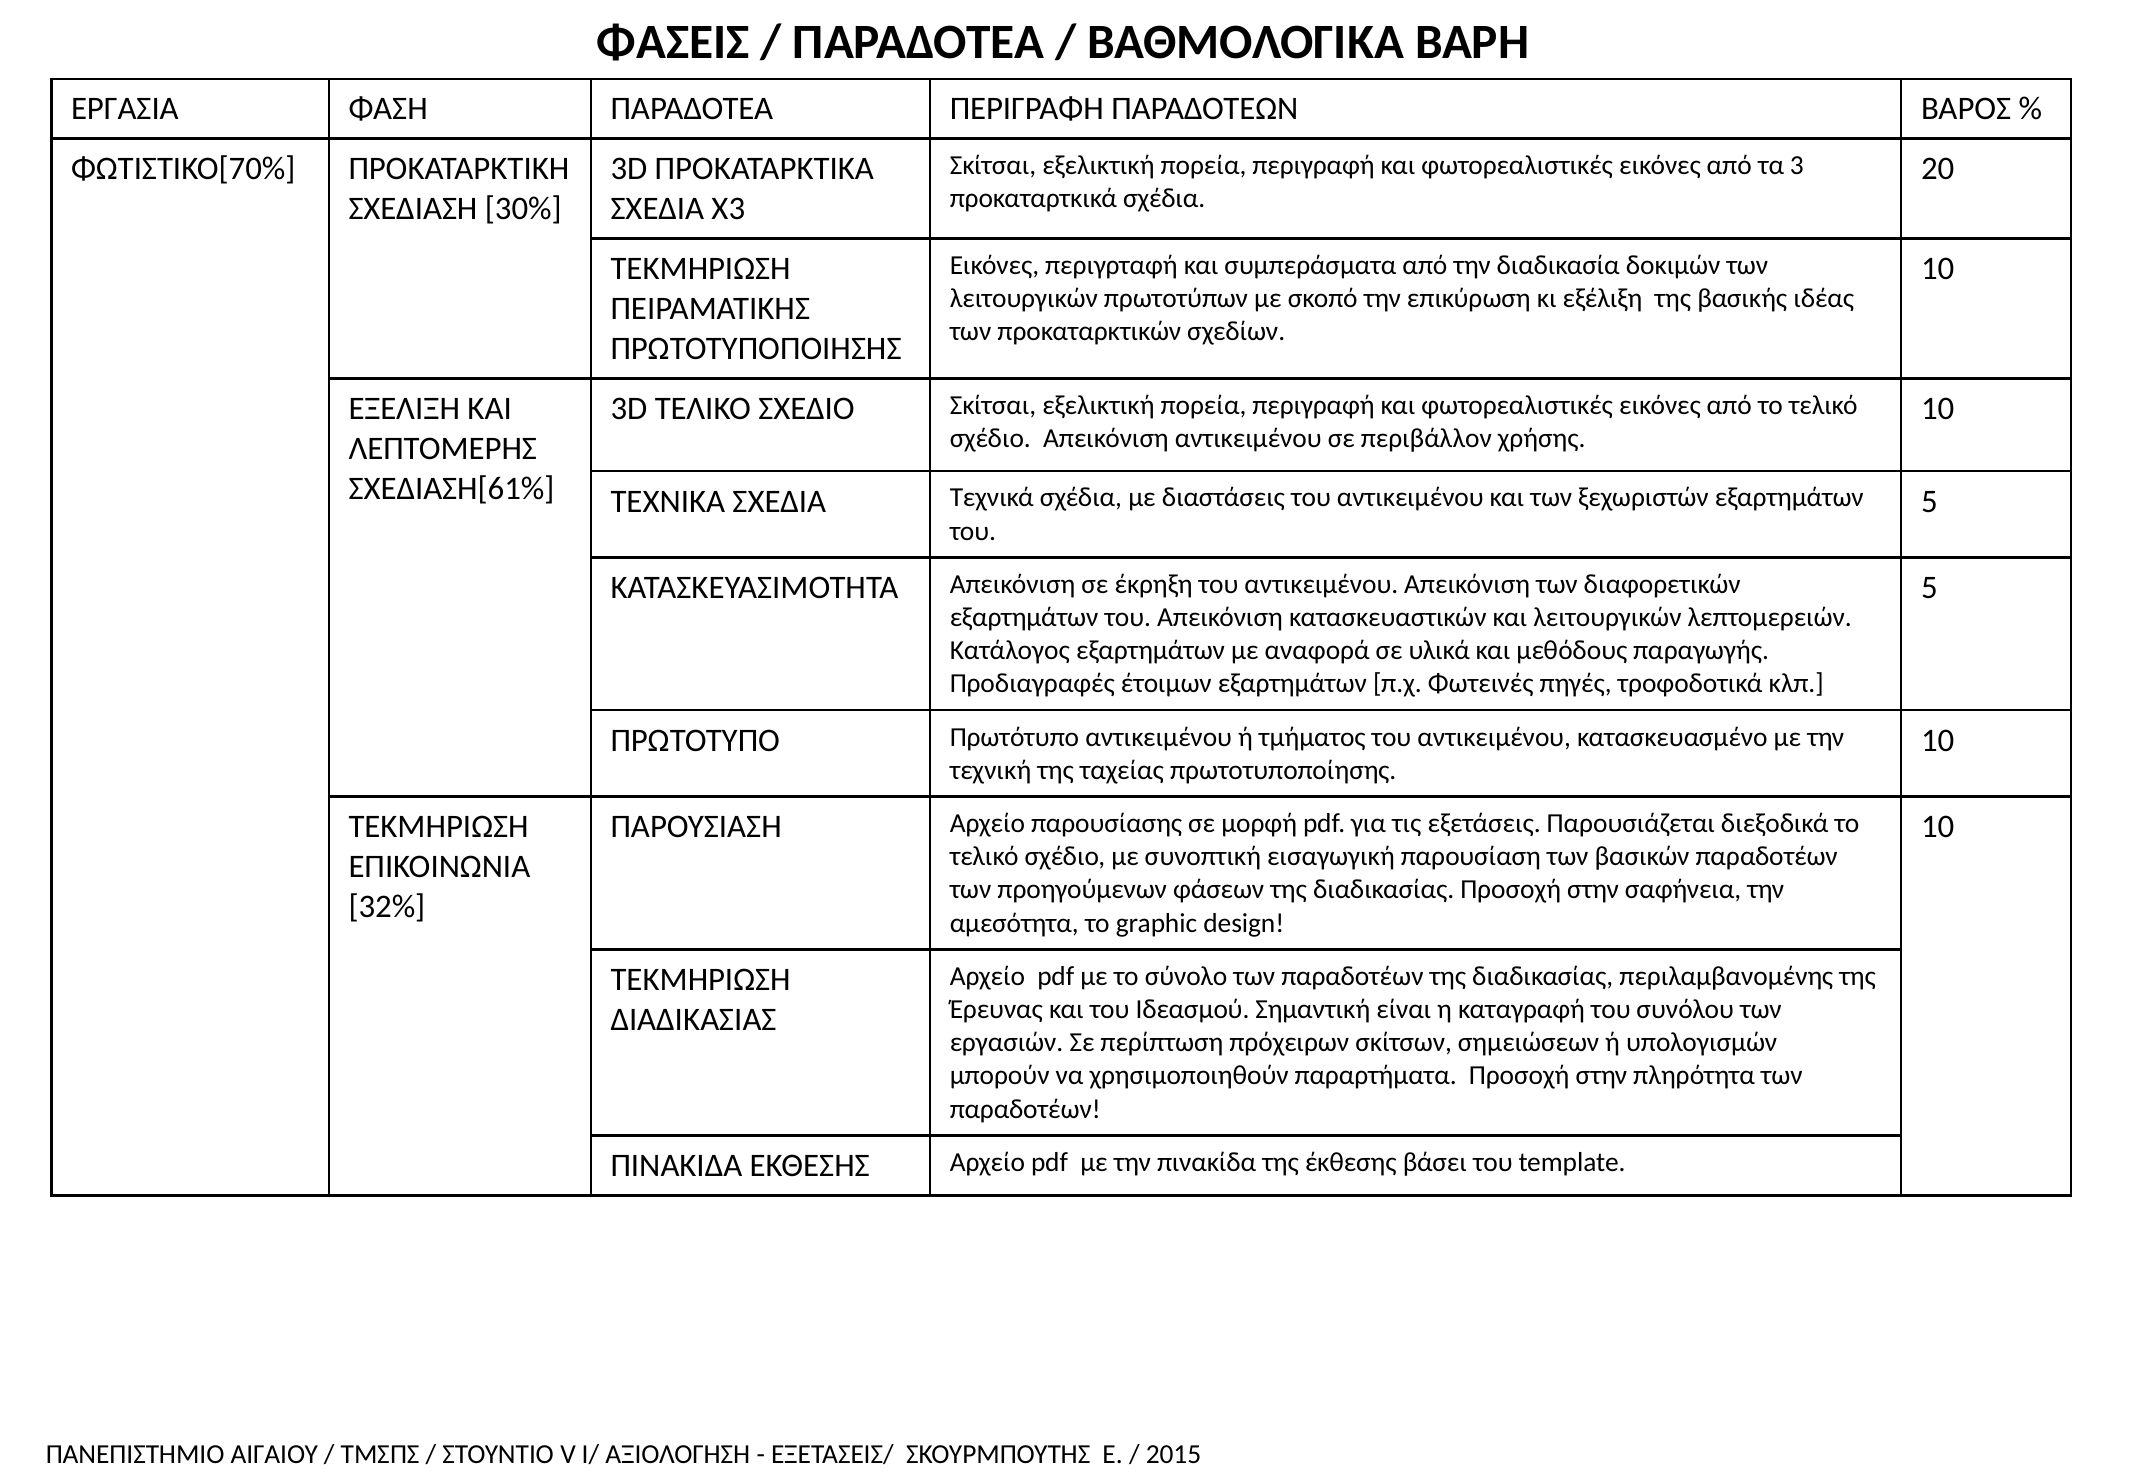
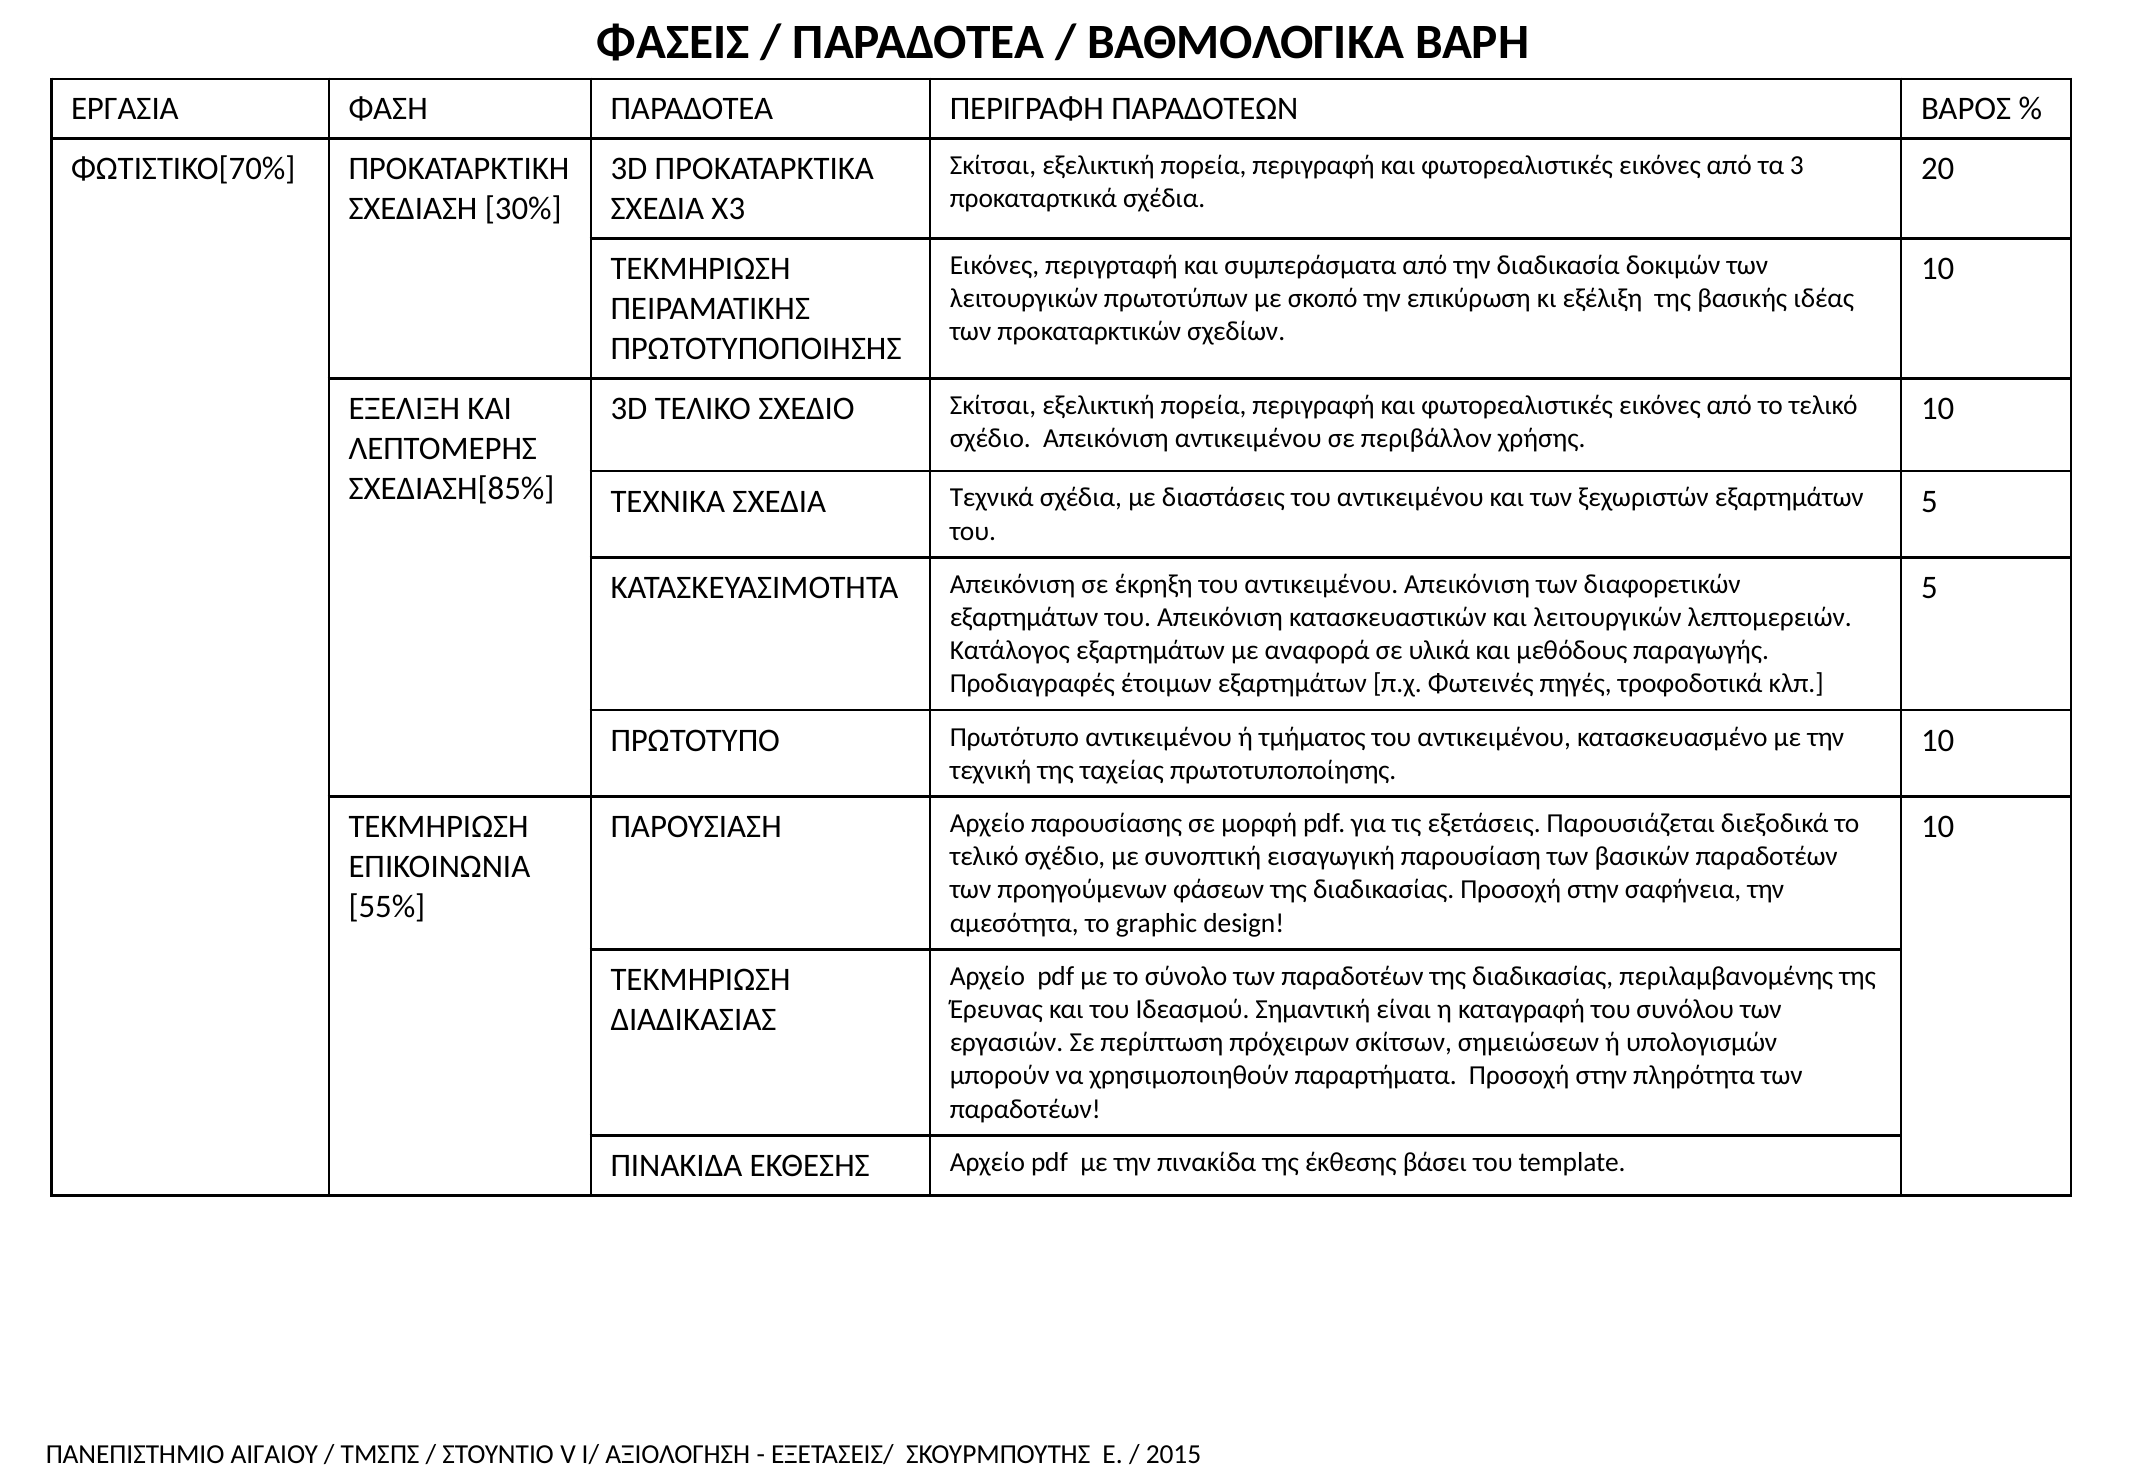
ΣΧΕΔΙΑΣΗ[61%: ΣΧΕΔΙΑΣΗ[61% -> ΣΧΕΔΙΑΣΗ[85% (451, 489)
32%: 32% -> 55% (387, 907)
